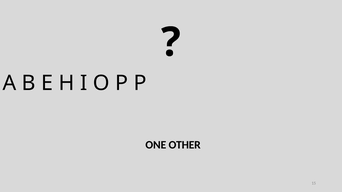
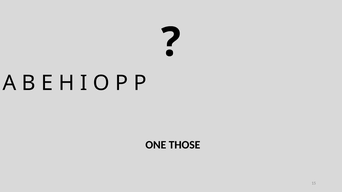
OTHER: OTHER -> THOSE (185, 145)
